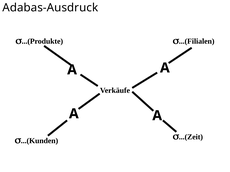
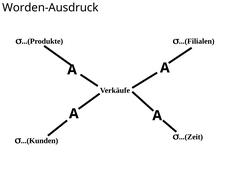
Adabas-Ausdruck: Adabas-Ausdruck -> Worden-Ausdruck (50, 8)
